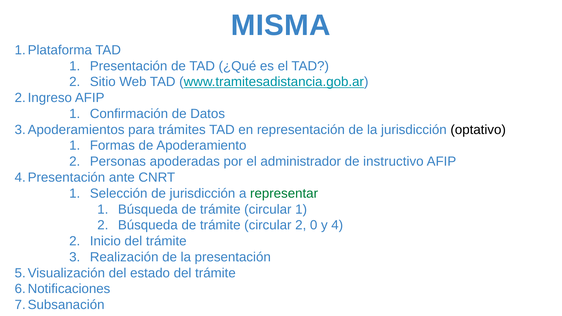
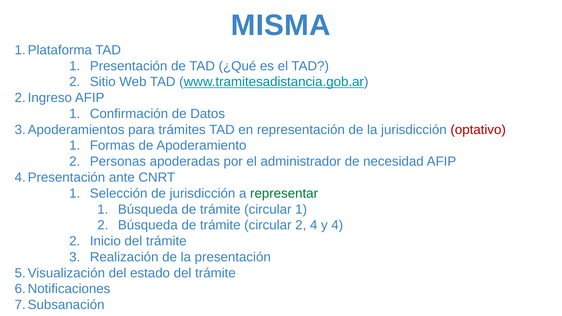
optativo colour: black -> red (478, 130)
instructivo: instructivo -> necesidad (393, 162)
2 0: 0 -> 4 (314, 225)
